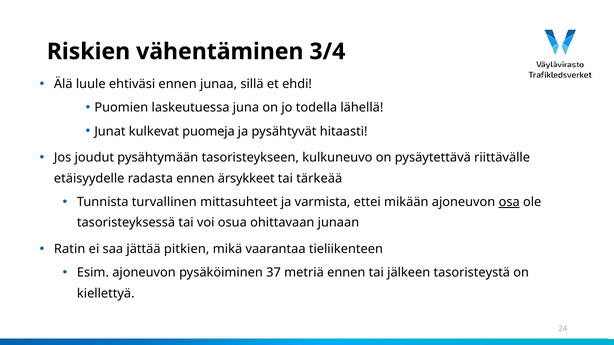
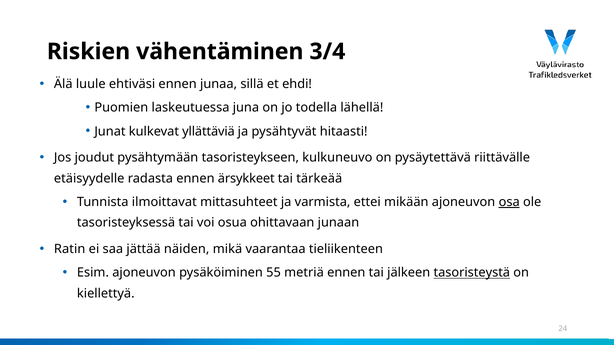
puomeja: puomeja -> yllättäviä (208, 131)
turvallinen: turvallinen -> ilmoittavat (164, 202)
pitkien: pitkien -> näiden (187, 249)
37: 37 -> 55 (274, 273)
tasoristeystä underline: none -> present (472, 273)
